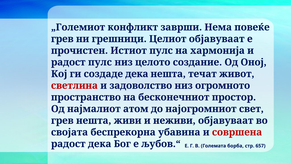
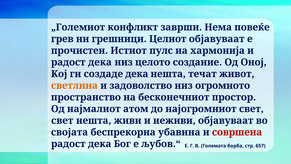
пулс: пулс -> дека (100, 62)
светлина colour: red -> orange (74, 85)
грев: грев -> свет (62, 120)
